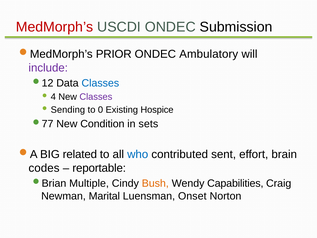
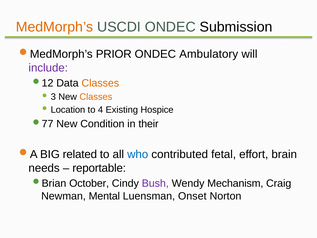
MedMorph’s colour: red -> orange (55, 27)
Classes colour: blue -> orange (100, 83)
4: 4 -> 3 (53, 97)
Classes colour: purple -> orange (96, 97)
Sending: Sending -> Location (68, 110)
0: 0 -> 4 (100, 110)
sets: sets -> their (149, 124)
sent: sent -> fetal (224, 154)
codes: codes -> needs (44, 168)
Multiple: Multiple -> October (89, 183)
Bush colour: orange -> purple (155, 183)
Capabilities: Capabilities -> Mechanism (235, 183)
Marital: Marital -> Mental (104, 196)
